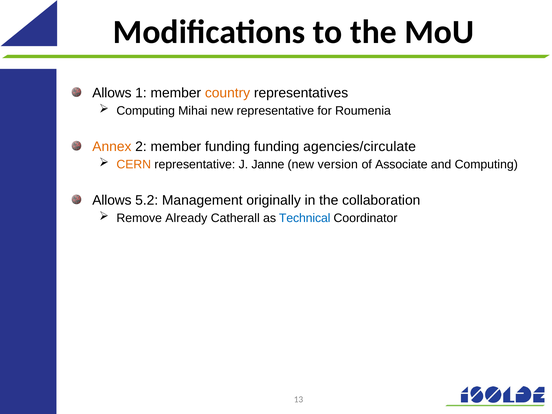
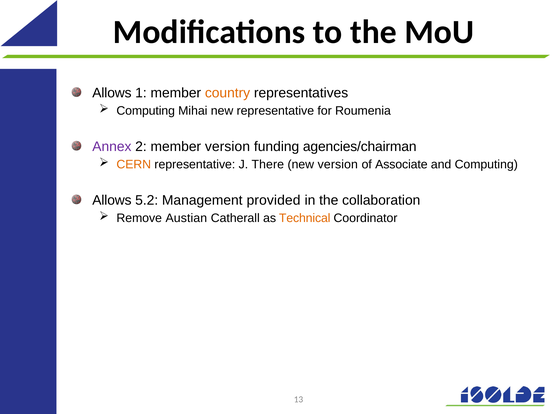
Annex colour: orange -> purple (112, 147)
member funding: funding -> version (227, 147)
agencies/circulate: agencies/circulate -> agencies/chairman (360, 147)
Janne: Janne -> There (268, 165)
originally: originally -> provided (274, 200)
Already: Already -> Austian (186, 218)
Technical colour: blue -> orange (305, 218)
